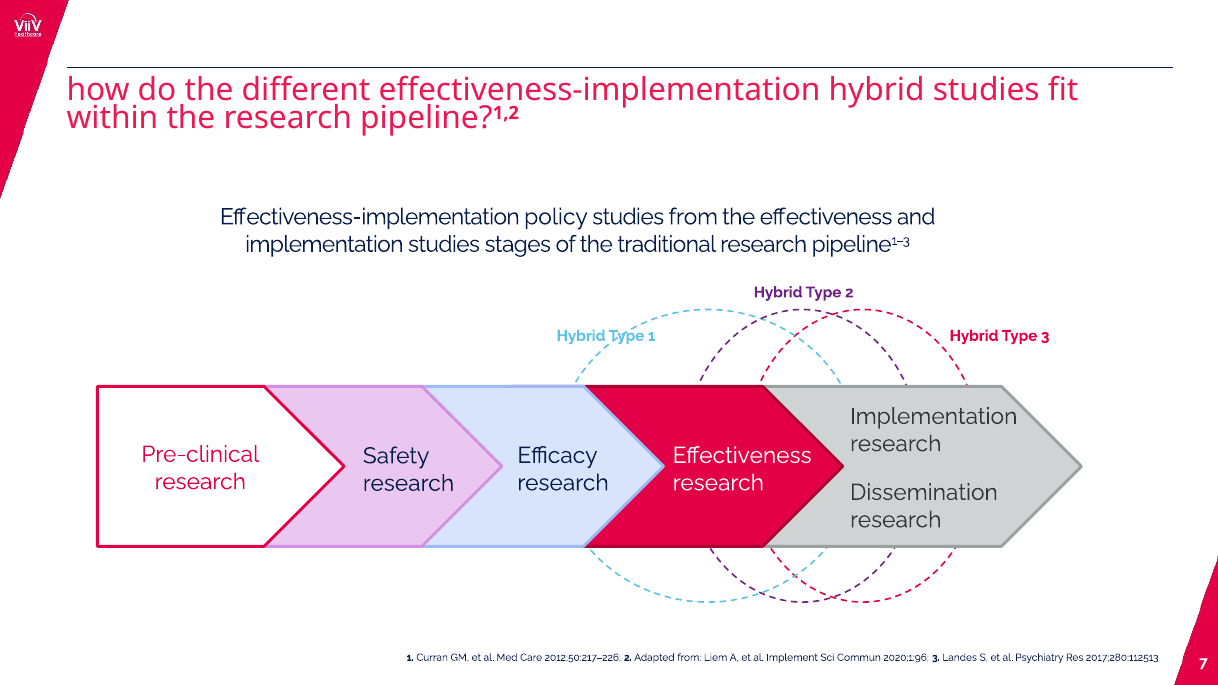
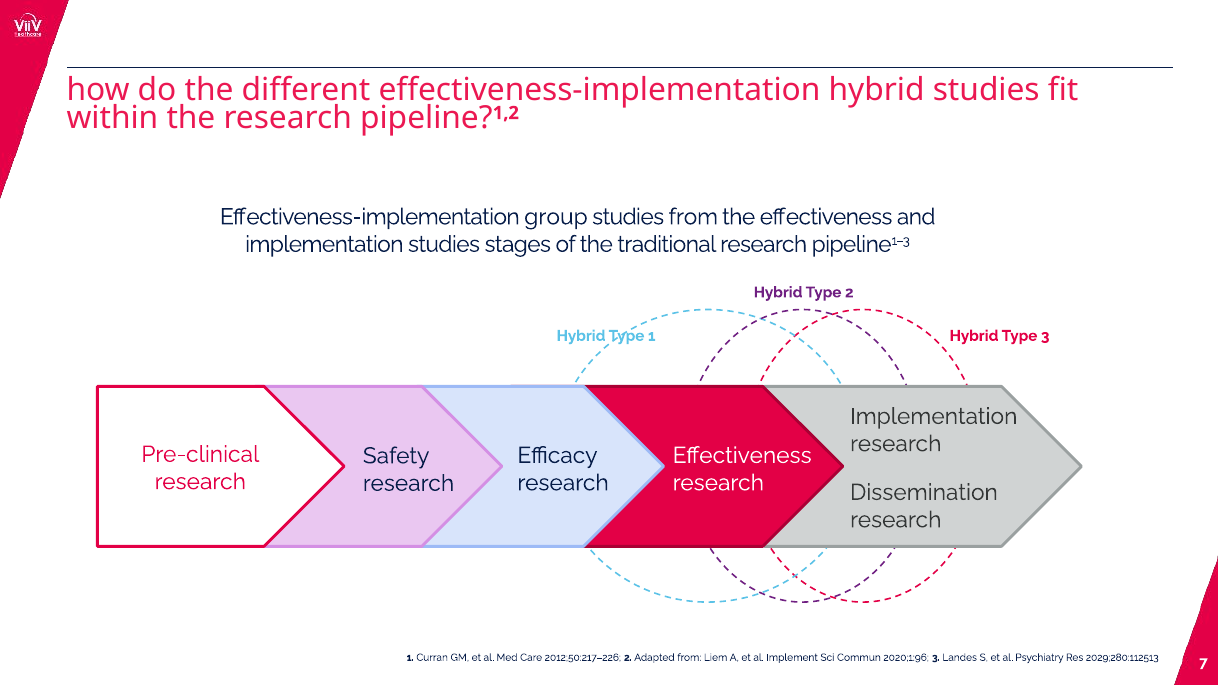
policy: policy -> group (556, 217)
2017;280:112513: 2017;280:112513 -> 2029;280:112513 (1122, 658)
